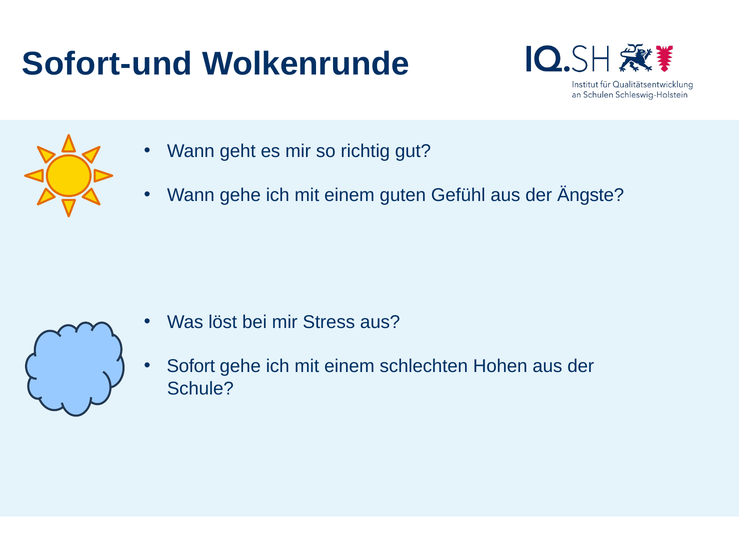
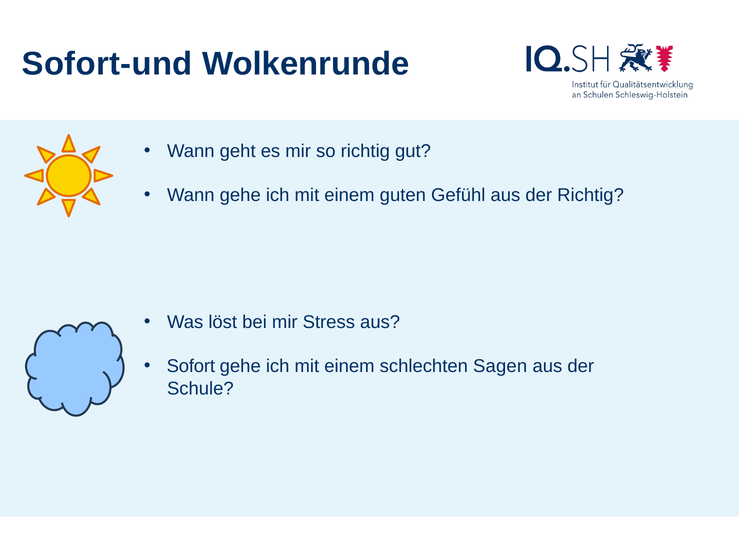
der Ängste: Ängste -> Richtig (591, 195)
Hohen: Hohen -> Sagen (500, 367)
